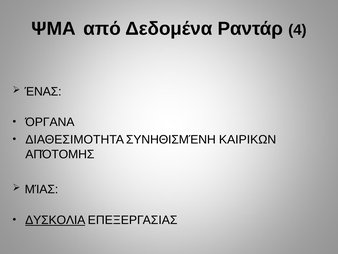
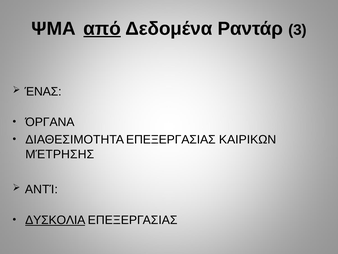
από underline: none -> present (102, 29)
4: 4 -> 3 (297, 30)
ΔΙΑΘΕΣΙΜΟΤΗΤΑ ΣΥΝΗΘΙΣΜΈΝΗ: ΣΥΝΗΘΙΣΜΈΝΗ -> ΕΠΕΞΕΡΓΑΣΙΑΣ (171, 139)
ΑΠΌΤΟΜΗΣ: ΑΠΌΤΟΜΗΣ -> ΜΈΤΡΗΣΗΣ (60, 154)
ΜΊΑΣ: ΜΊΑΣ -> ΑΝΤΊ (41, 189)
